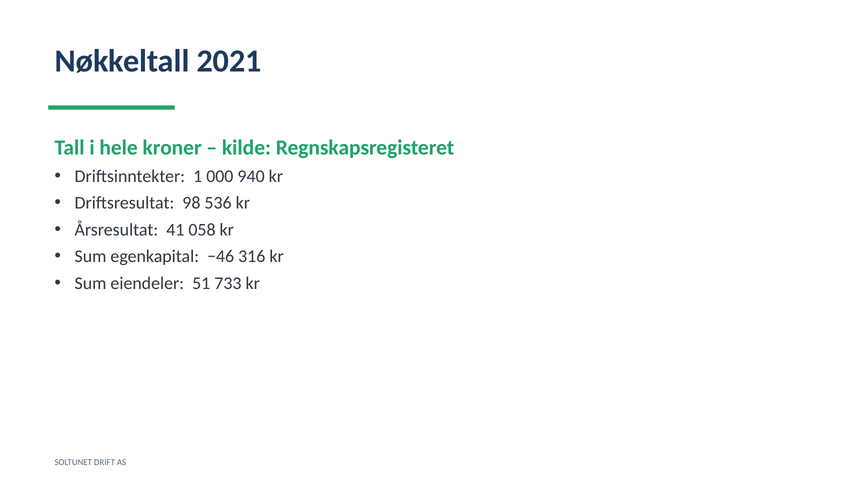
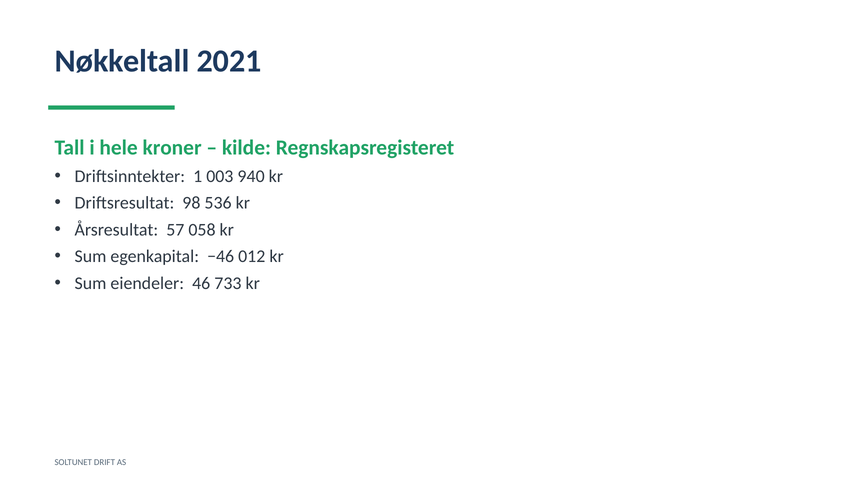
000: 000 -> 003 (220, 176)
41: 41 -> 57 (175, 230)
316: 316 -> 012 (252, 257)
51: 51 -> 46 (201, 283)
